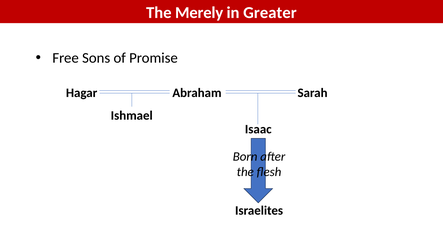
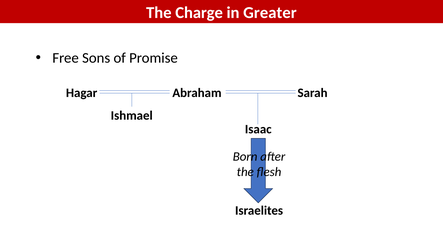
Merely: Merely -> Charge (199, 13)
